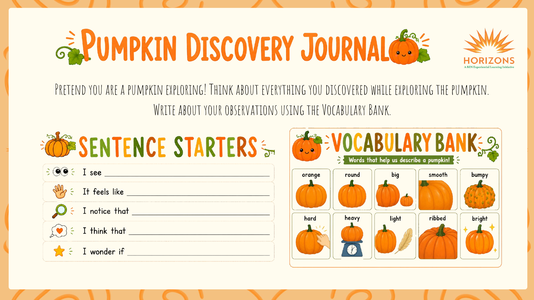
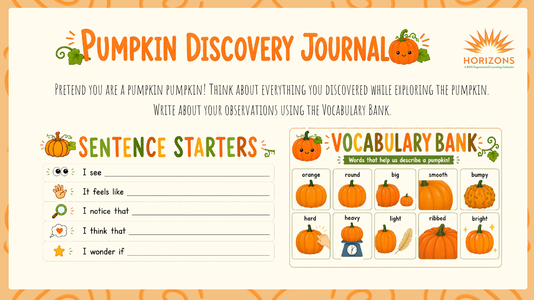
pumpkin exploring: exploring -> pumpkin (186, 90)
